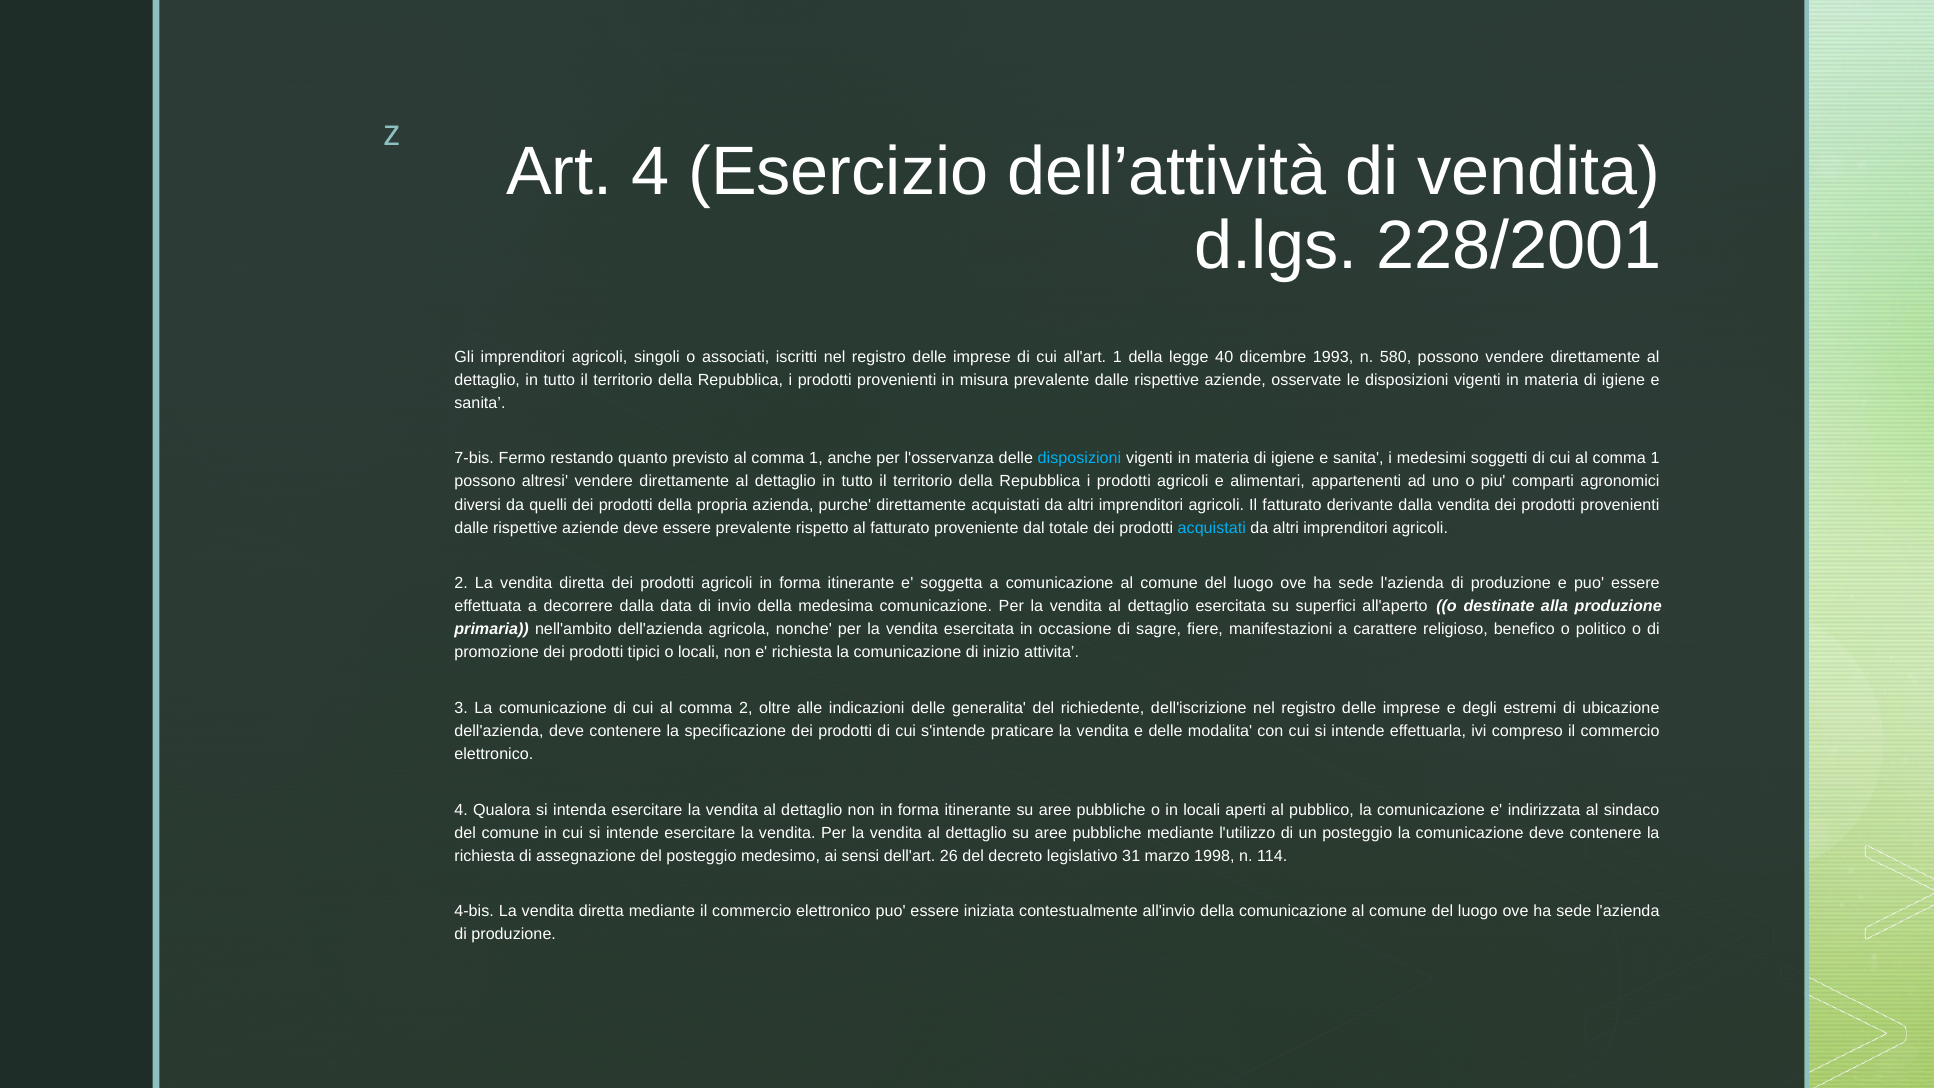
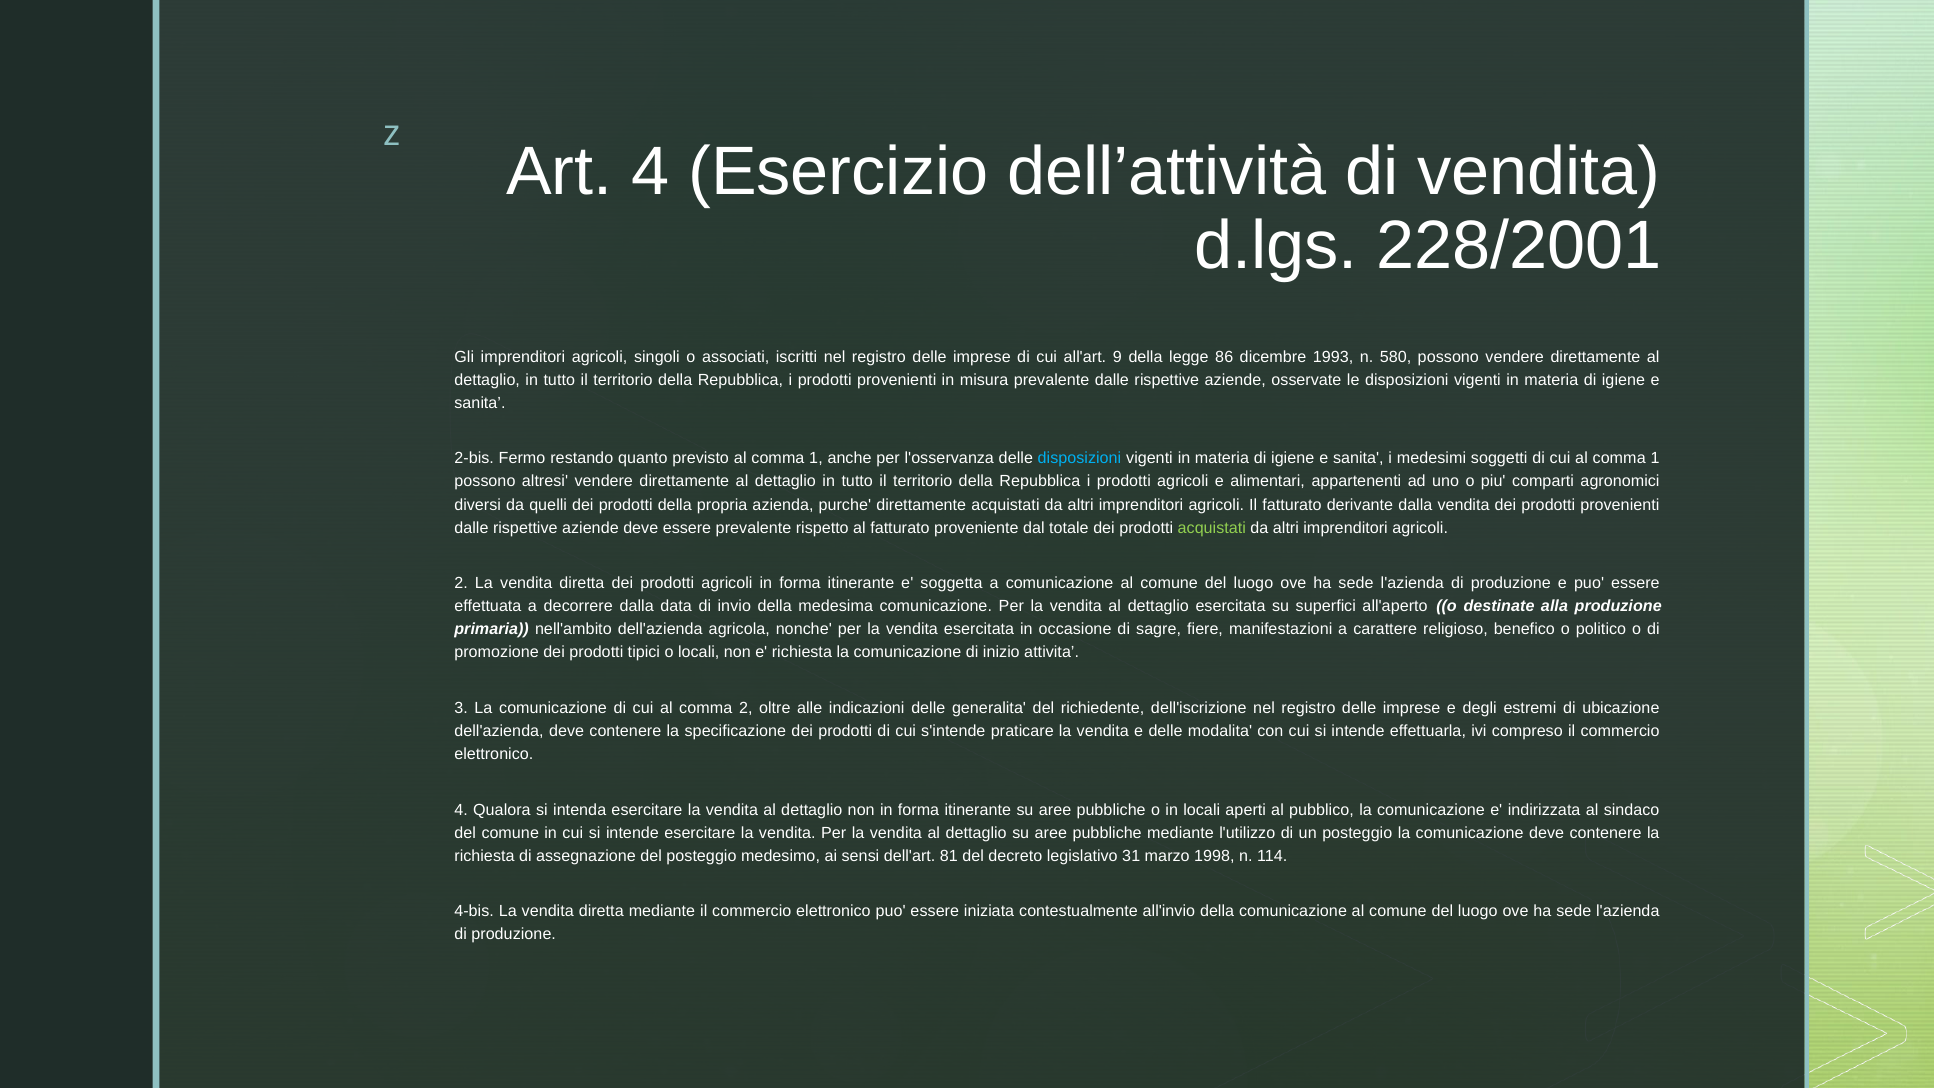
all'art 1: 1 -> 9 (1117, 357)
40: 40 -> 86 (1224, 357)
7-bis: 7-bis -> 2-bis (474, 458)
acquistati colour: light blue -> light green (1212, 528)
26: 26 -> 81 (949, 856)
